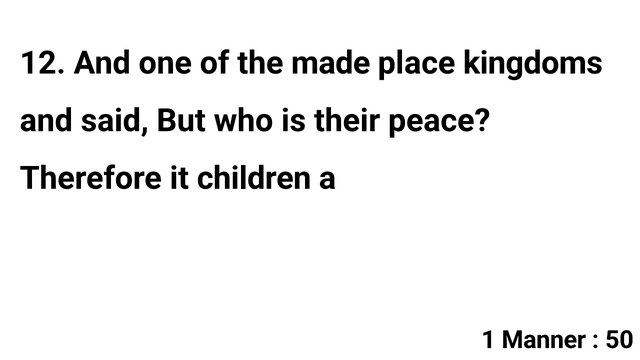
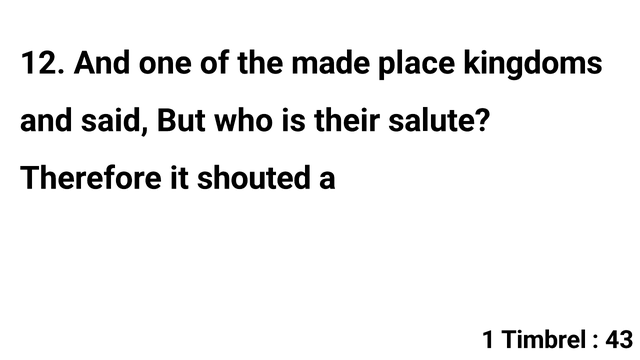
peace: peace -> salute (439, 121)
children: children -> shouted (254, 178)
Manner: Manner -> Timbrel (544, 340)
50: 50 -> 43 (619, 340)
